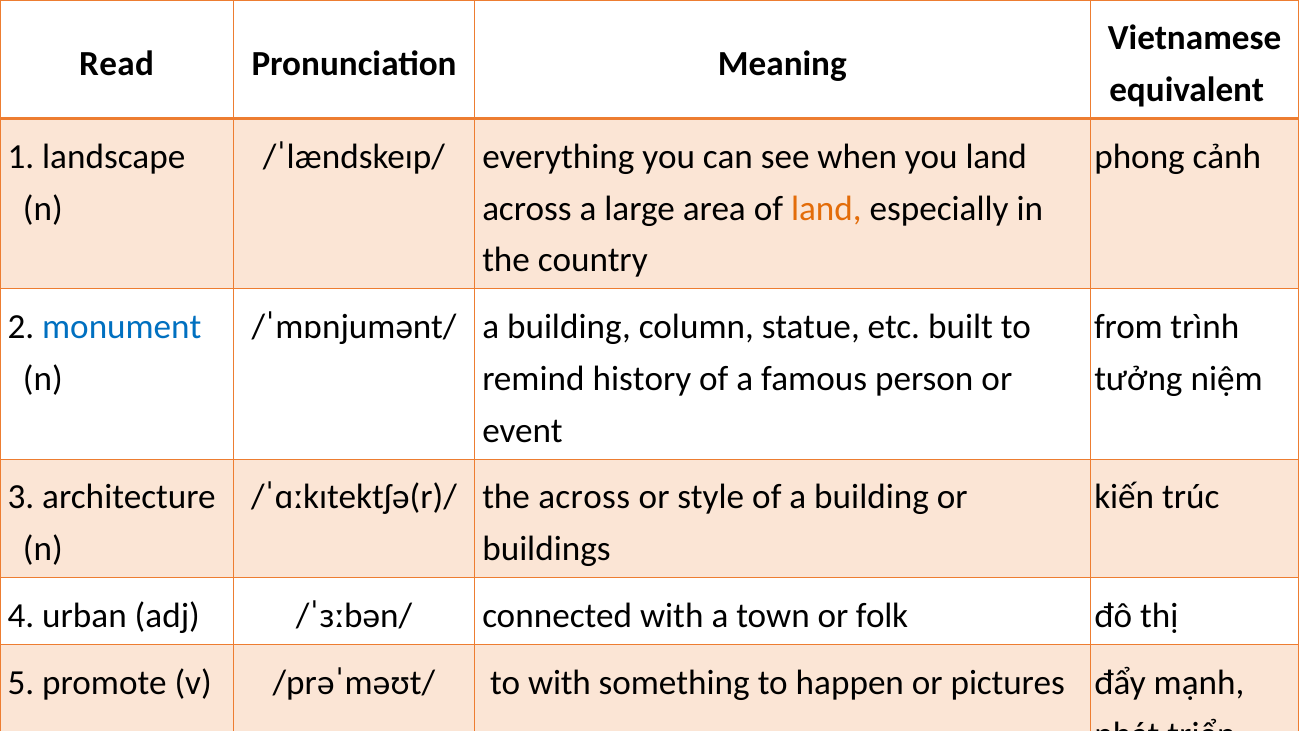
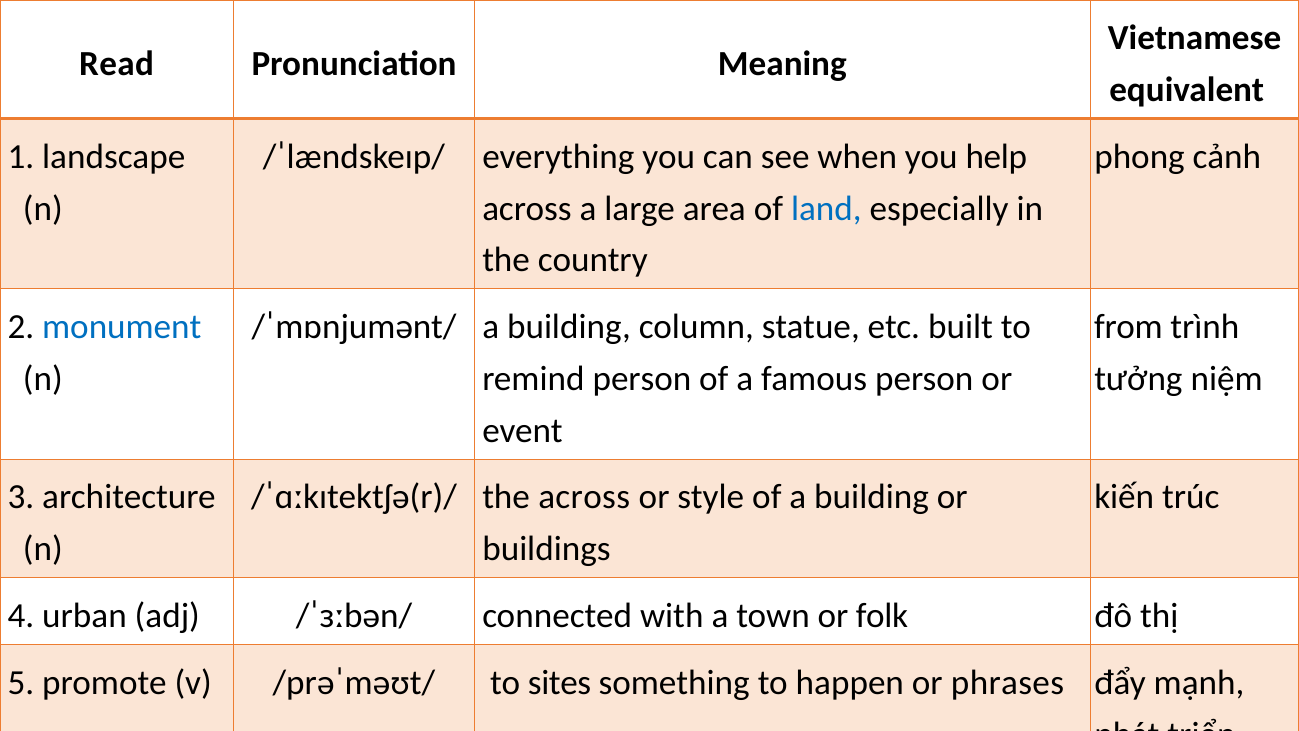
you land: land -> help (996, 157)
land colour: orange -> blue (826, 208)
remind history: history -> person (642, 379)
to with: with -> sites (560, 683)
pictures: pictures -> phrases (1007, 683)
